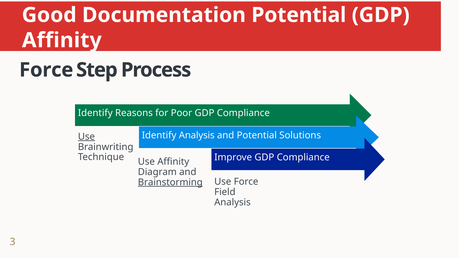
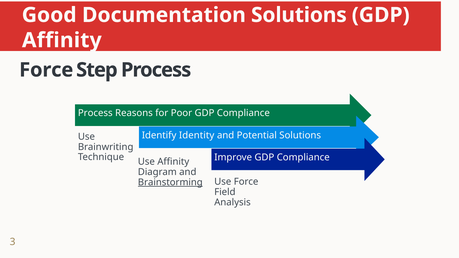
Documentation Potential: Potential -> Solutions (299, 15)
Identify: Identify -> Process (95, 113)
Identify Analysis: Analysis -> Identity (197, 135)
Use underline: present -> none (86, 137)
